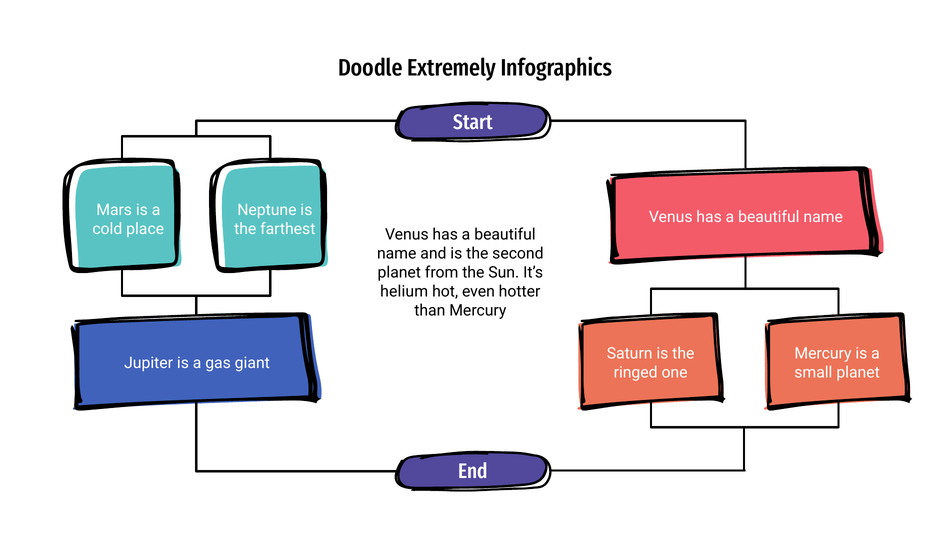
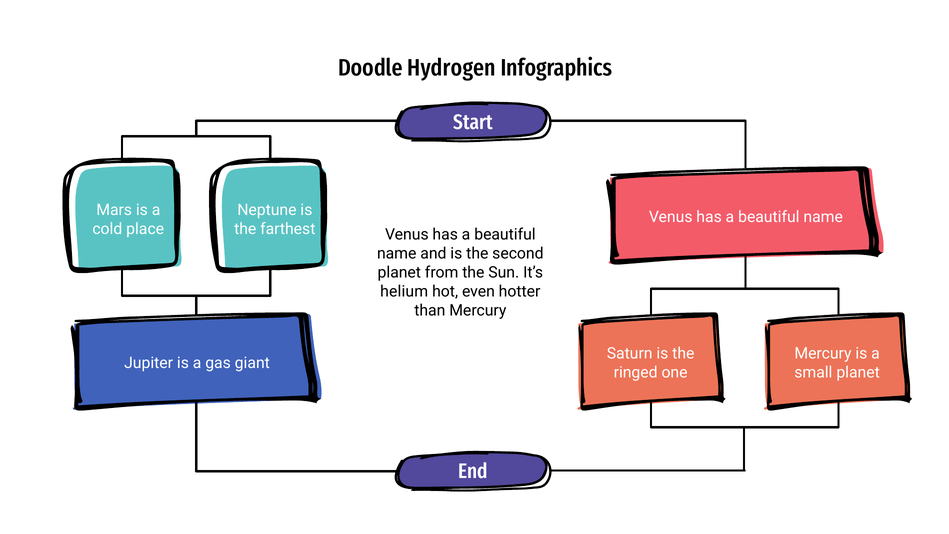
Extremely: Extremely -> Hydrogen (452, 68)
